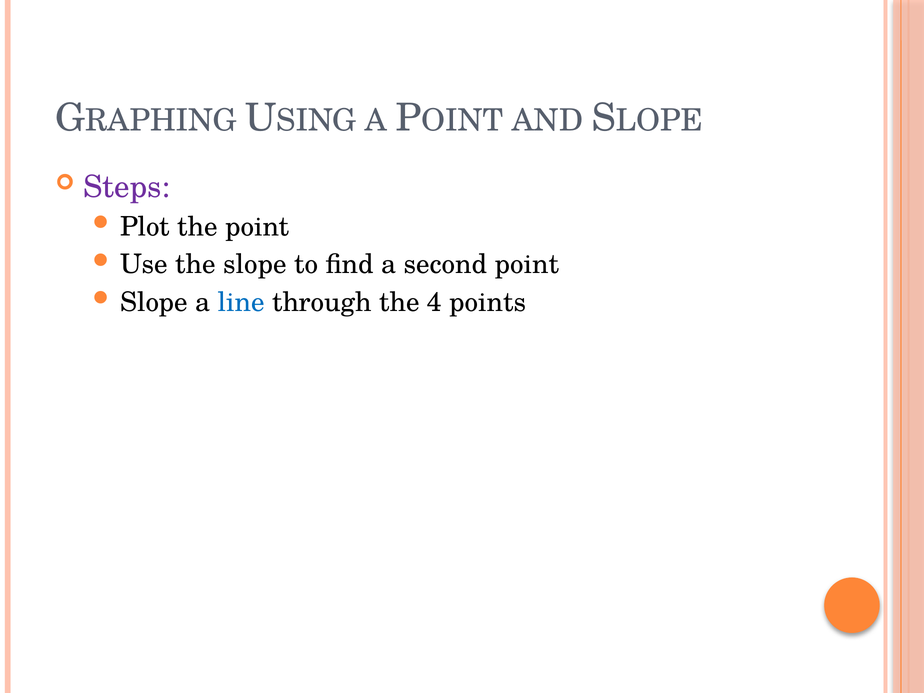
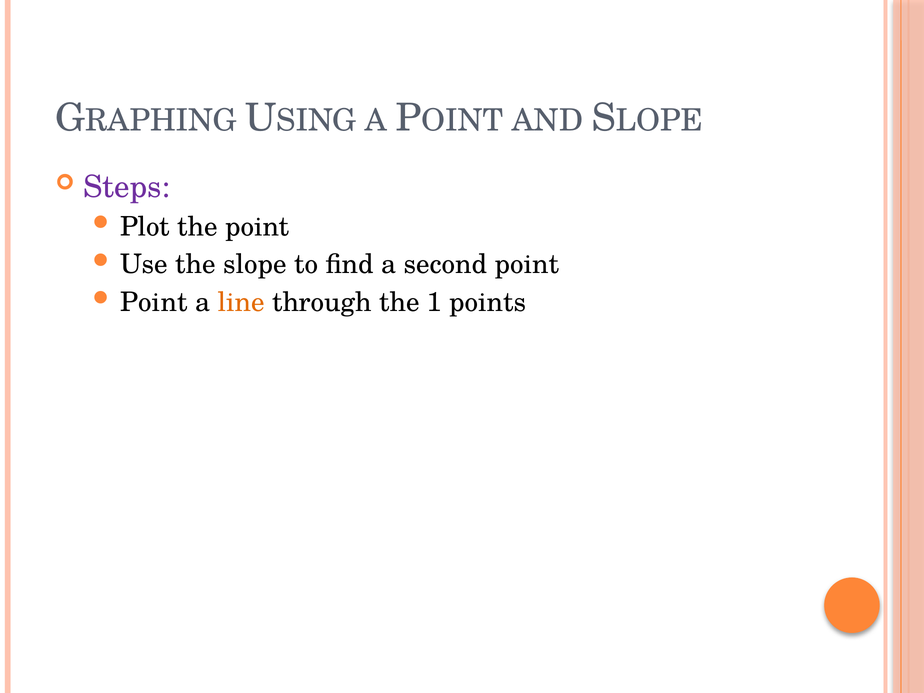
Slope: Slope -> Point (154, 302)
line colour: blue -> orange (241, 302)
4: 4 -> 1 (434, 302)
